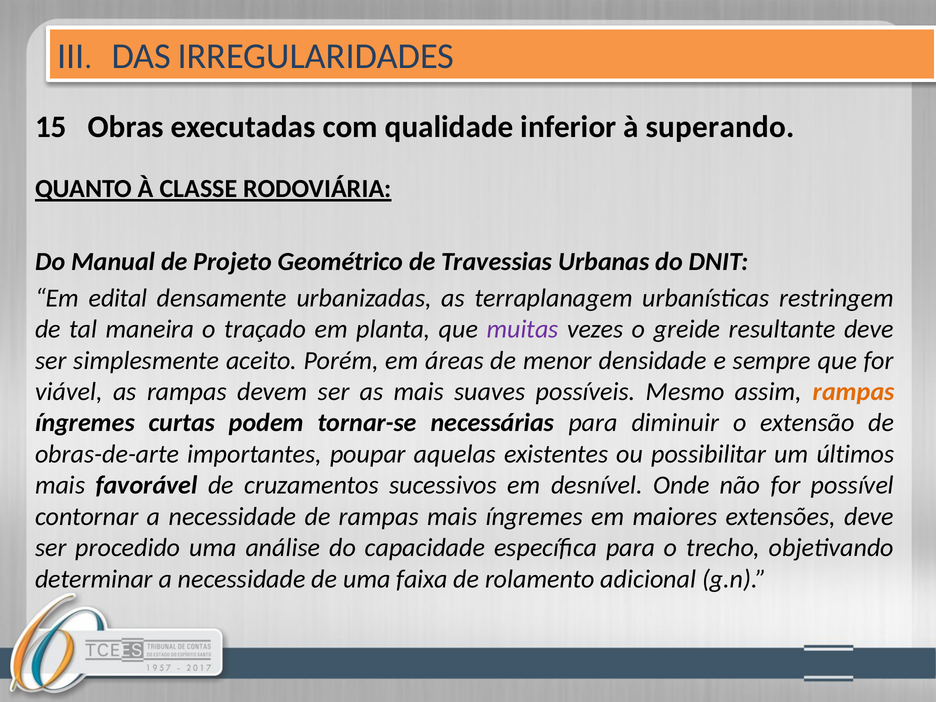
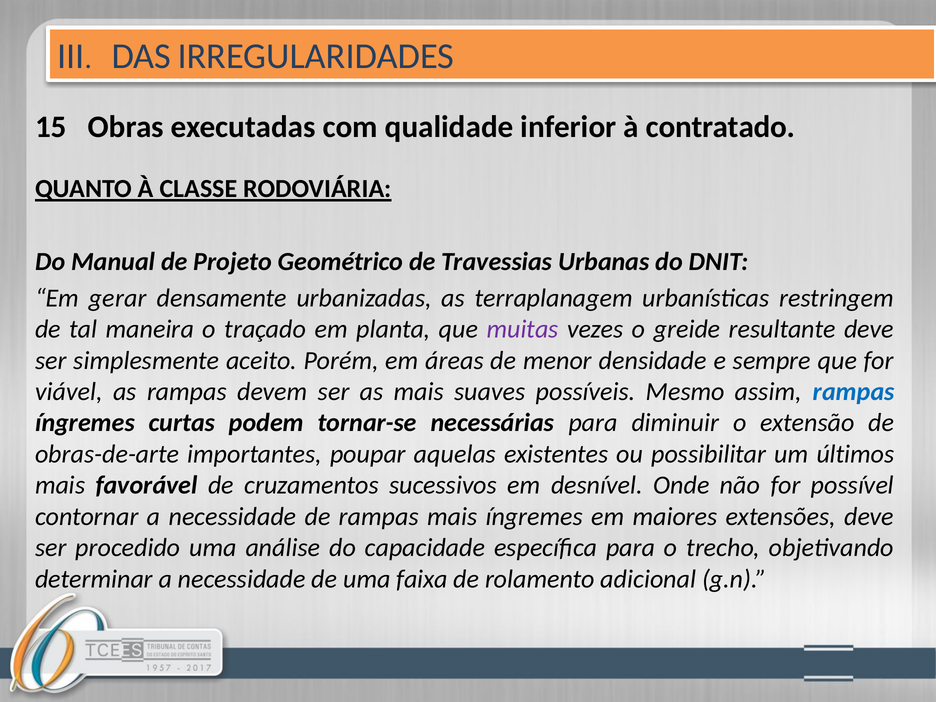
superando: superando -> contratado (720, 127)
edital: edital -> gerar (118, 298)
rampas colour: orange -> blue (854, 392)
